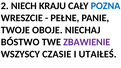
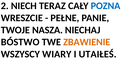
KRAJU: KRAJU -> TERAZ (52, 6)
OBOJE: OBOJE -> NASZA (47, 30)
ZBAWIENIE colour: purple -> orange (87, 42)
CZASIE: CZASIE -> WIARY (57, 54)
